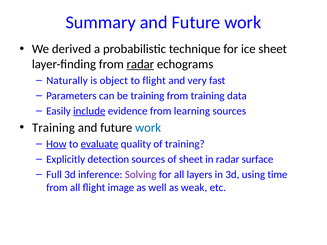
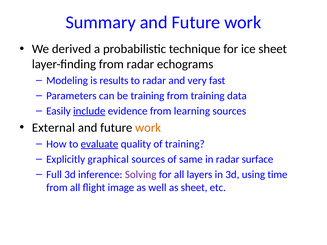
radar underline: present -> none (140, 64)
Naturally: Naturally -> Modeling (67, 81)
object: object -> results (114, 81)
to flight: flight -> radar (154, 81)
Training: Training -> External (53, 128)
work colour: blue -> orange (148, 128)
How underline: present -> none (56, 144)
detection: detection -> graphical (108, 159)
of sheet: sheet -> same (191, 159)
as weak: weak -> sheet (194, 188)
